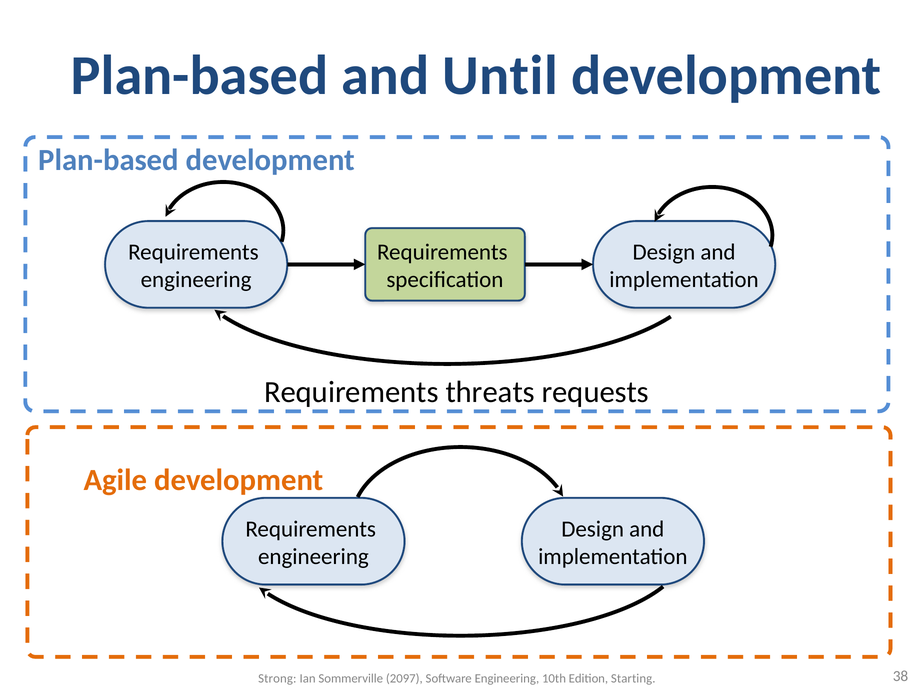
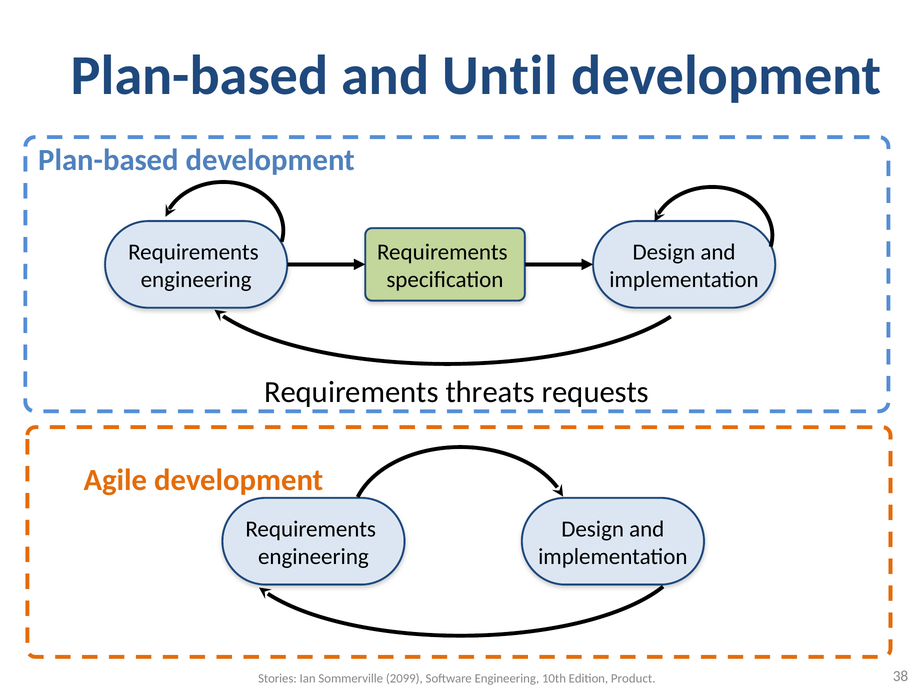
Strong: Strong -> Stories (277, 679)
2097: 2097 -> 2099 (404, 679)
Starting: Starting -> Product (633, 679)
